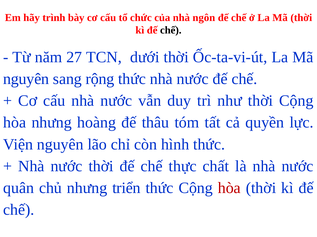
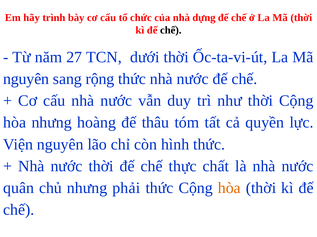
ngôn: ngôn -> dựng (204, 18)
triển: triển -> phải (126, 189)
hòa colour: red -> orange (229, 189)
